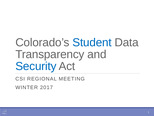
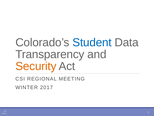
Security colour: blue -> orange (36, 66)
